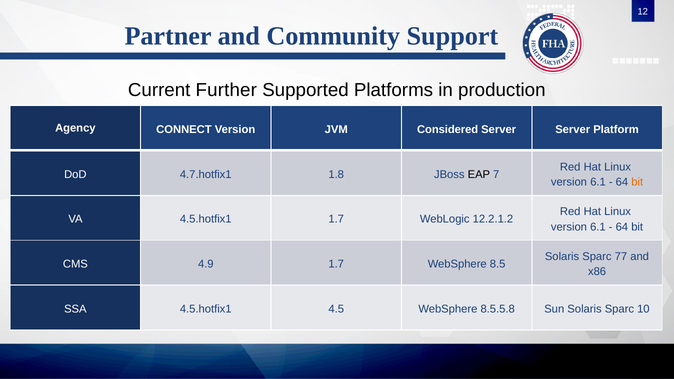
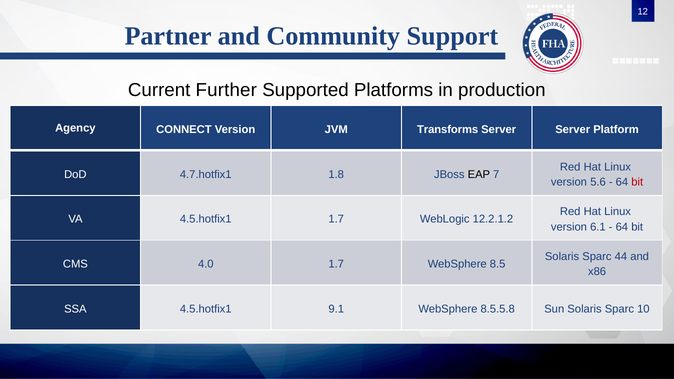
Considered: Considered -> Transforms (448, 130)
6.1: 6.1 -> 5.6 (598, 182)
bit colour: orange -> red (637, 182)
77: 77 -> 44 (621, 257)
4.9: 4.9 -> 4.0 (206, 264)
4.5: 4.5 -> 9.1 (336, 309)
